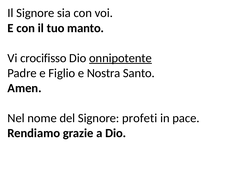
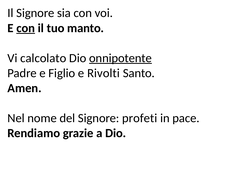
con underline: none -> present (26, 28)
crocifisso: crocifisso -> calcolato (43, 58)
Nostra: Nostra -> Rivolti (103, 73)
